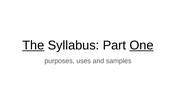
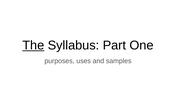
One underline: present -> none (142, 45)
